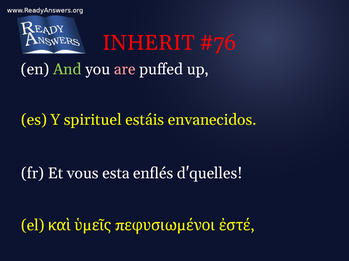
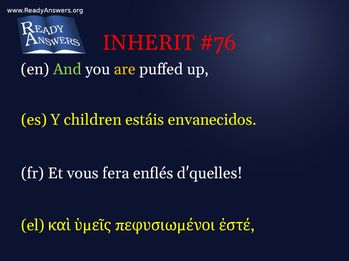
are colour: pink -> yellow (125, 70)
spirituel: spirituel -> children (93, 120)
esta: esta -> fera (116, 174)
